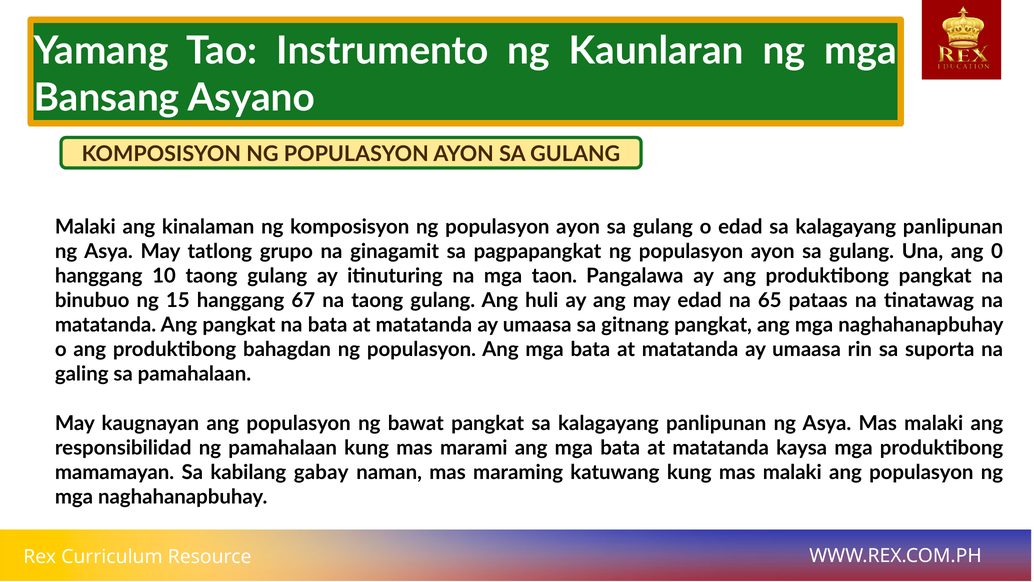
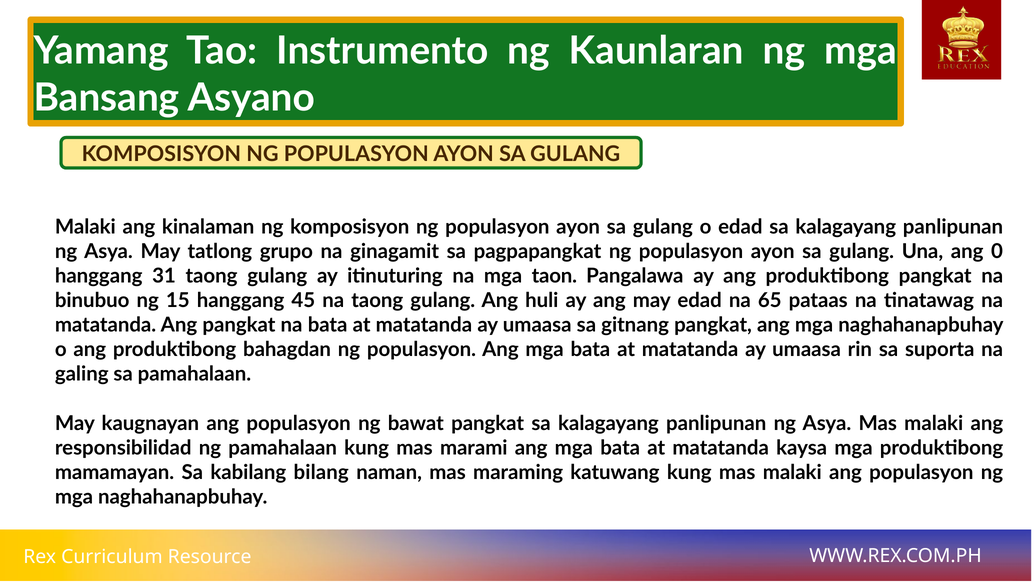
10: 10 -> 31 (164, 276)
67: 67 -> 45 (303, 300)
gabay: gabay -> bilang (321, 472)
